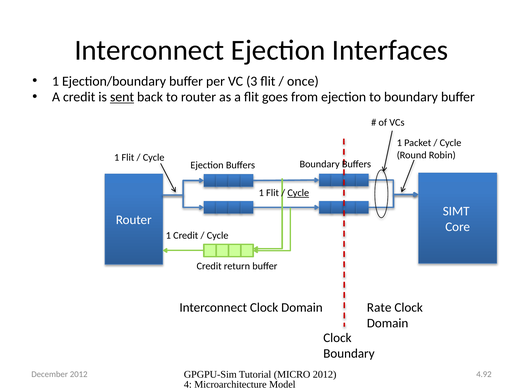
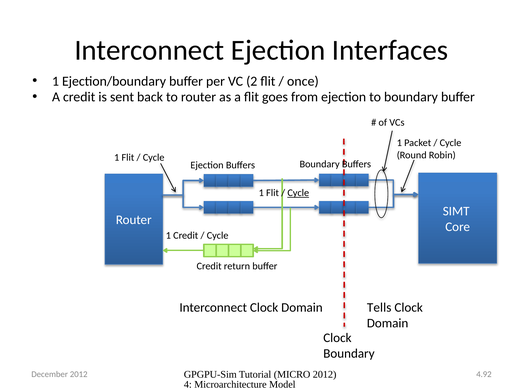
3: 3 -> 2 (252, 81)
sent underline: present -> none (122, 97)
Rate: Rate -> Tells (379, 308)
